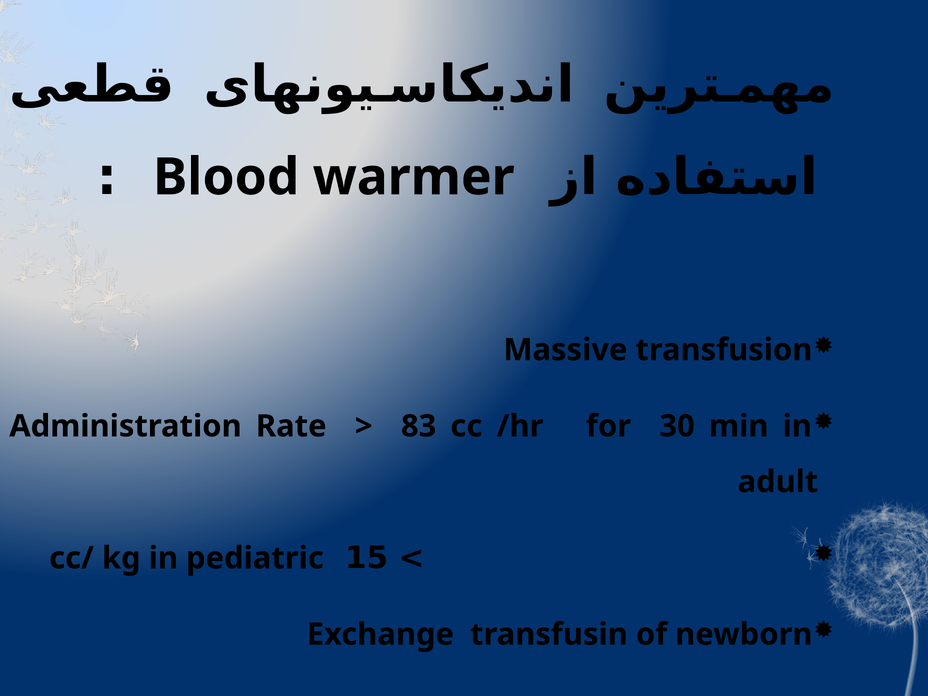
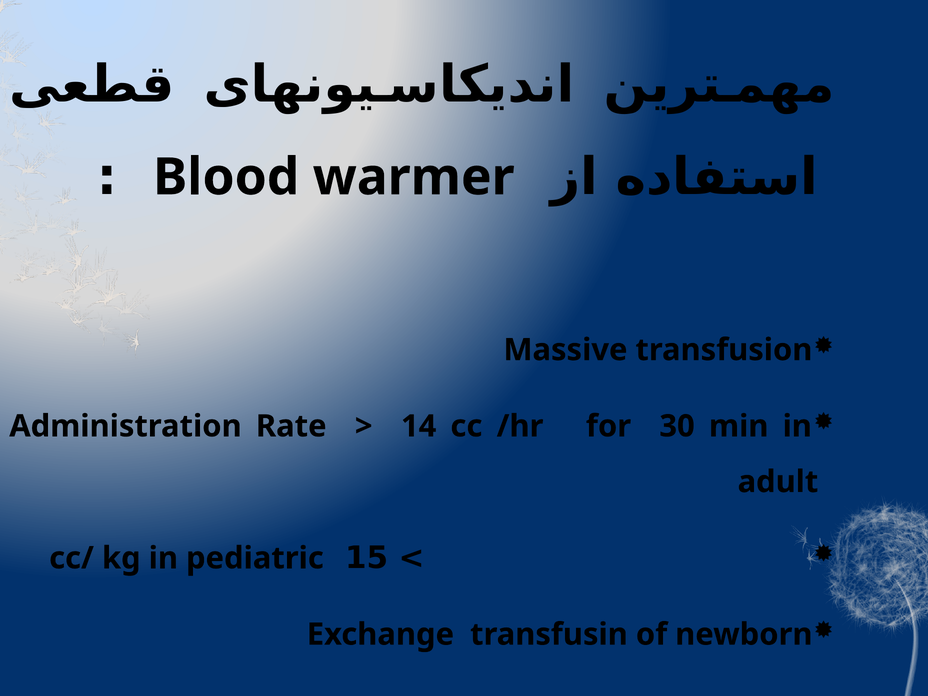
83: 83 -> 14 (419, 426)
